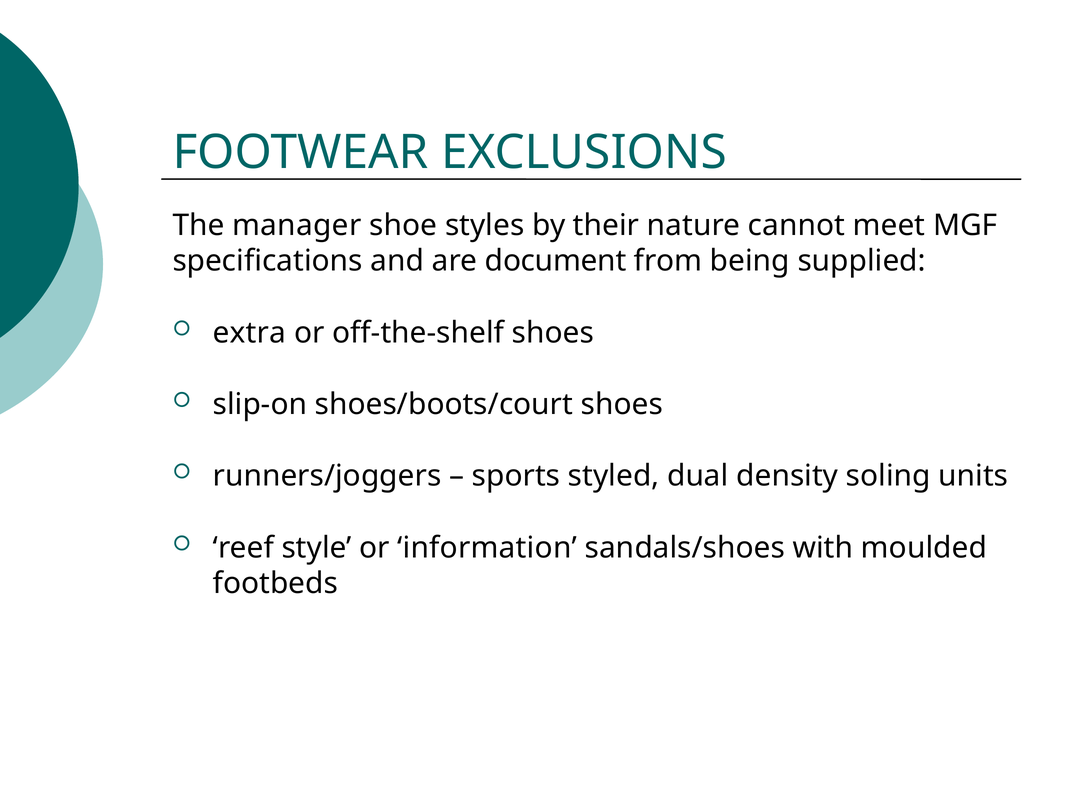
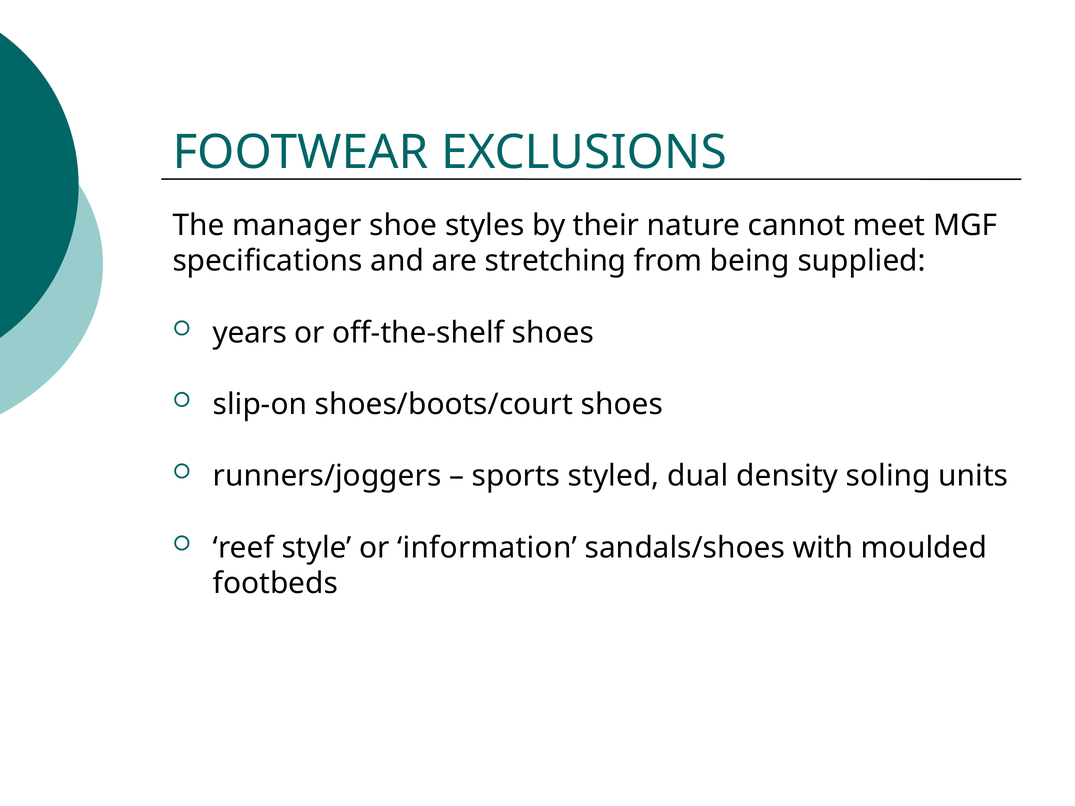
document: document -> stretching (556, 261)
extra: extra -> years (250, 333)
